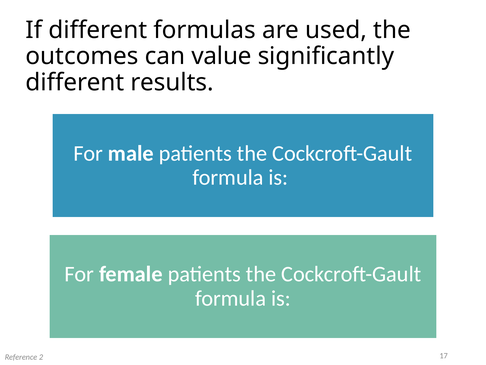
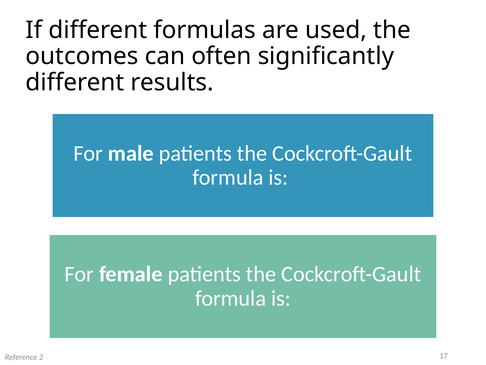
value: value -> often (221, 56)
